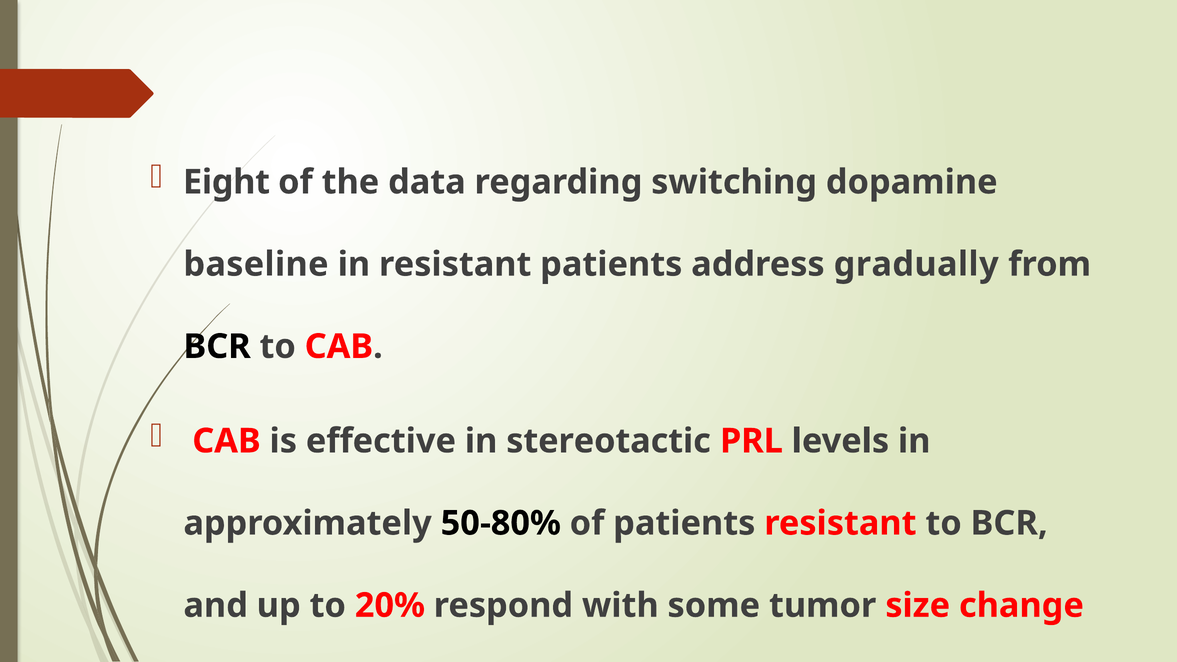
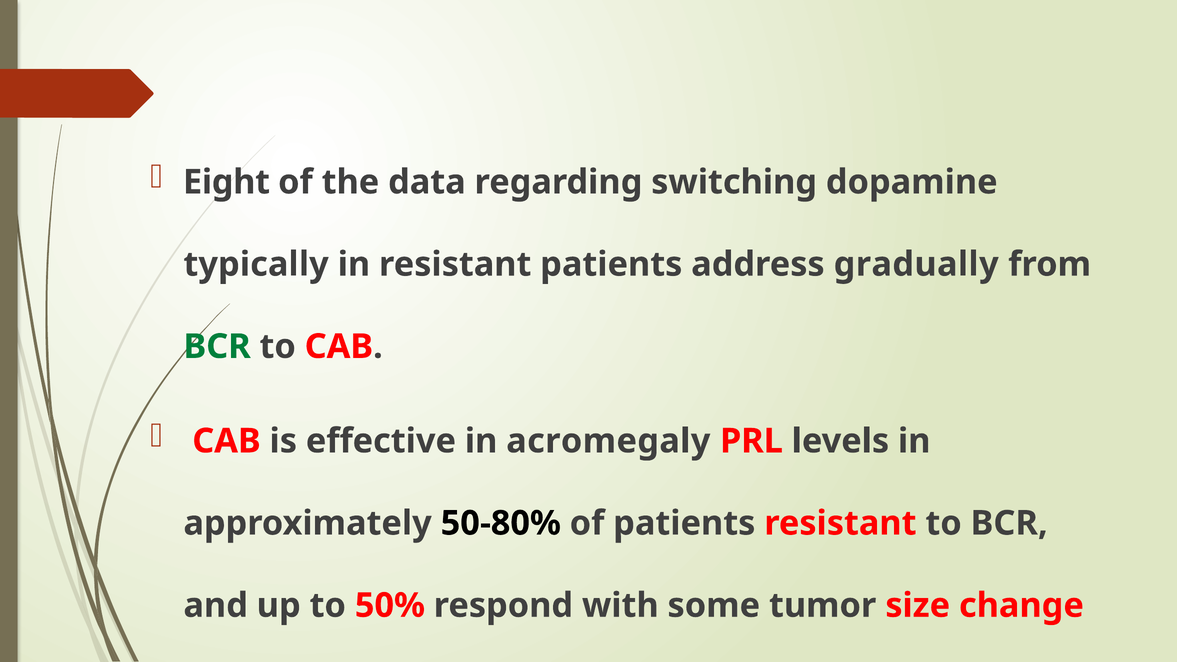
baseline: baseline -> typically (256, 264)
BCR colour: black -> green (217, 347)
stereotactic: stereotactic -> acromegaly (608, 441)
20%: 20% -> 50% (390, 606)
